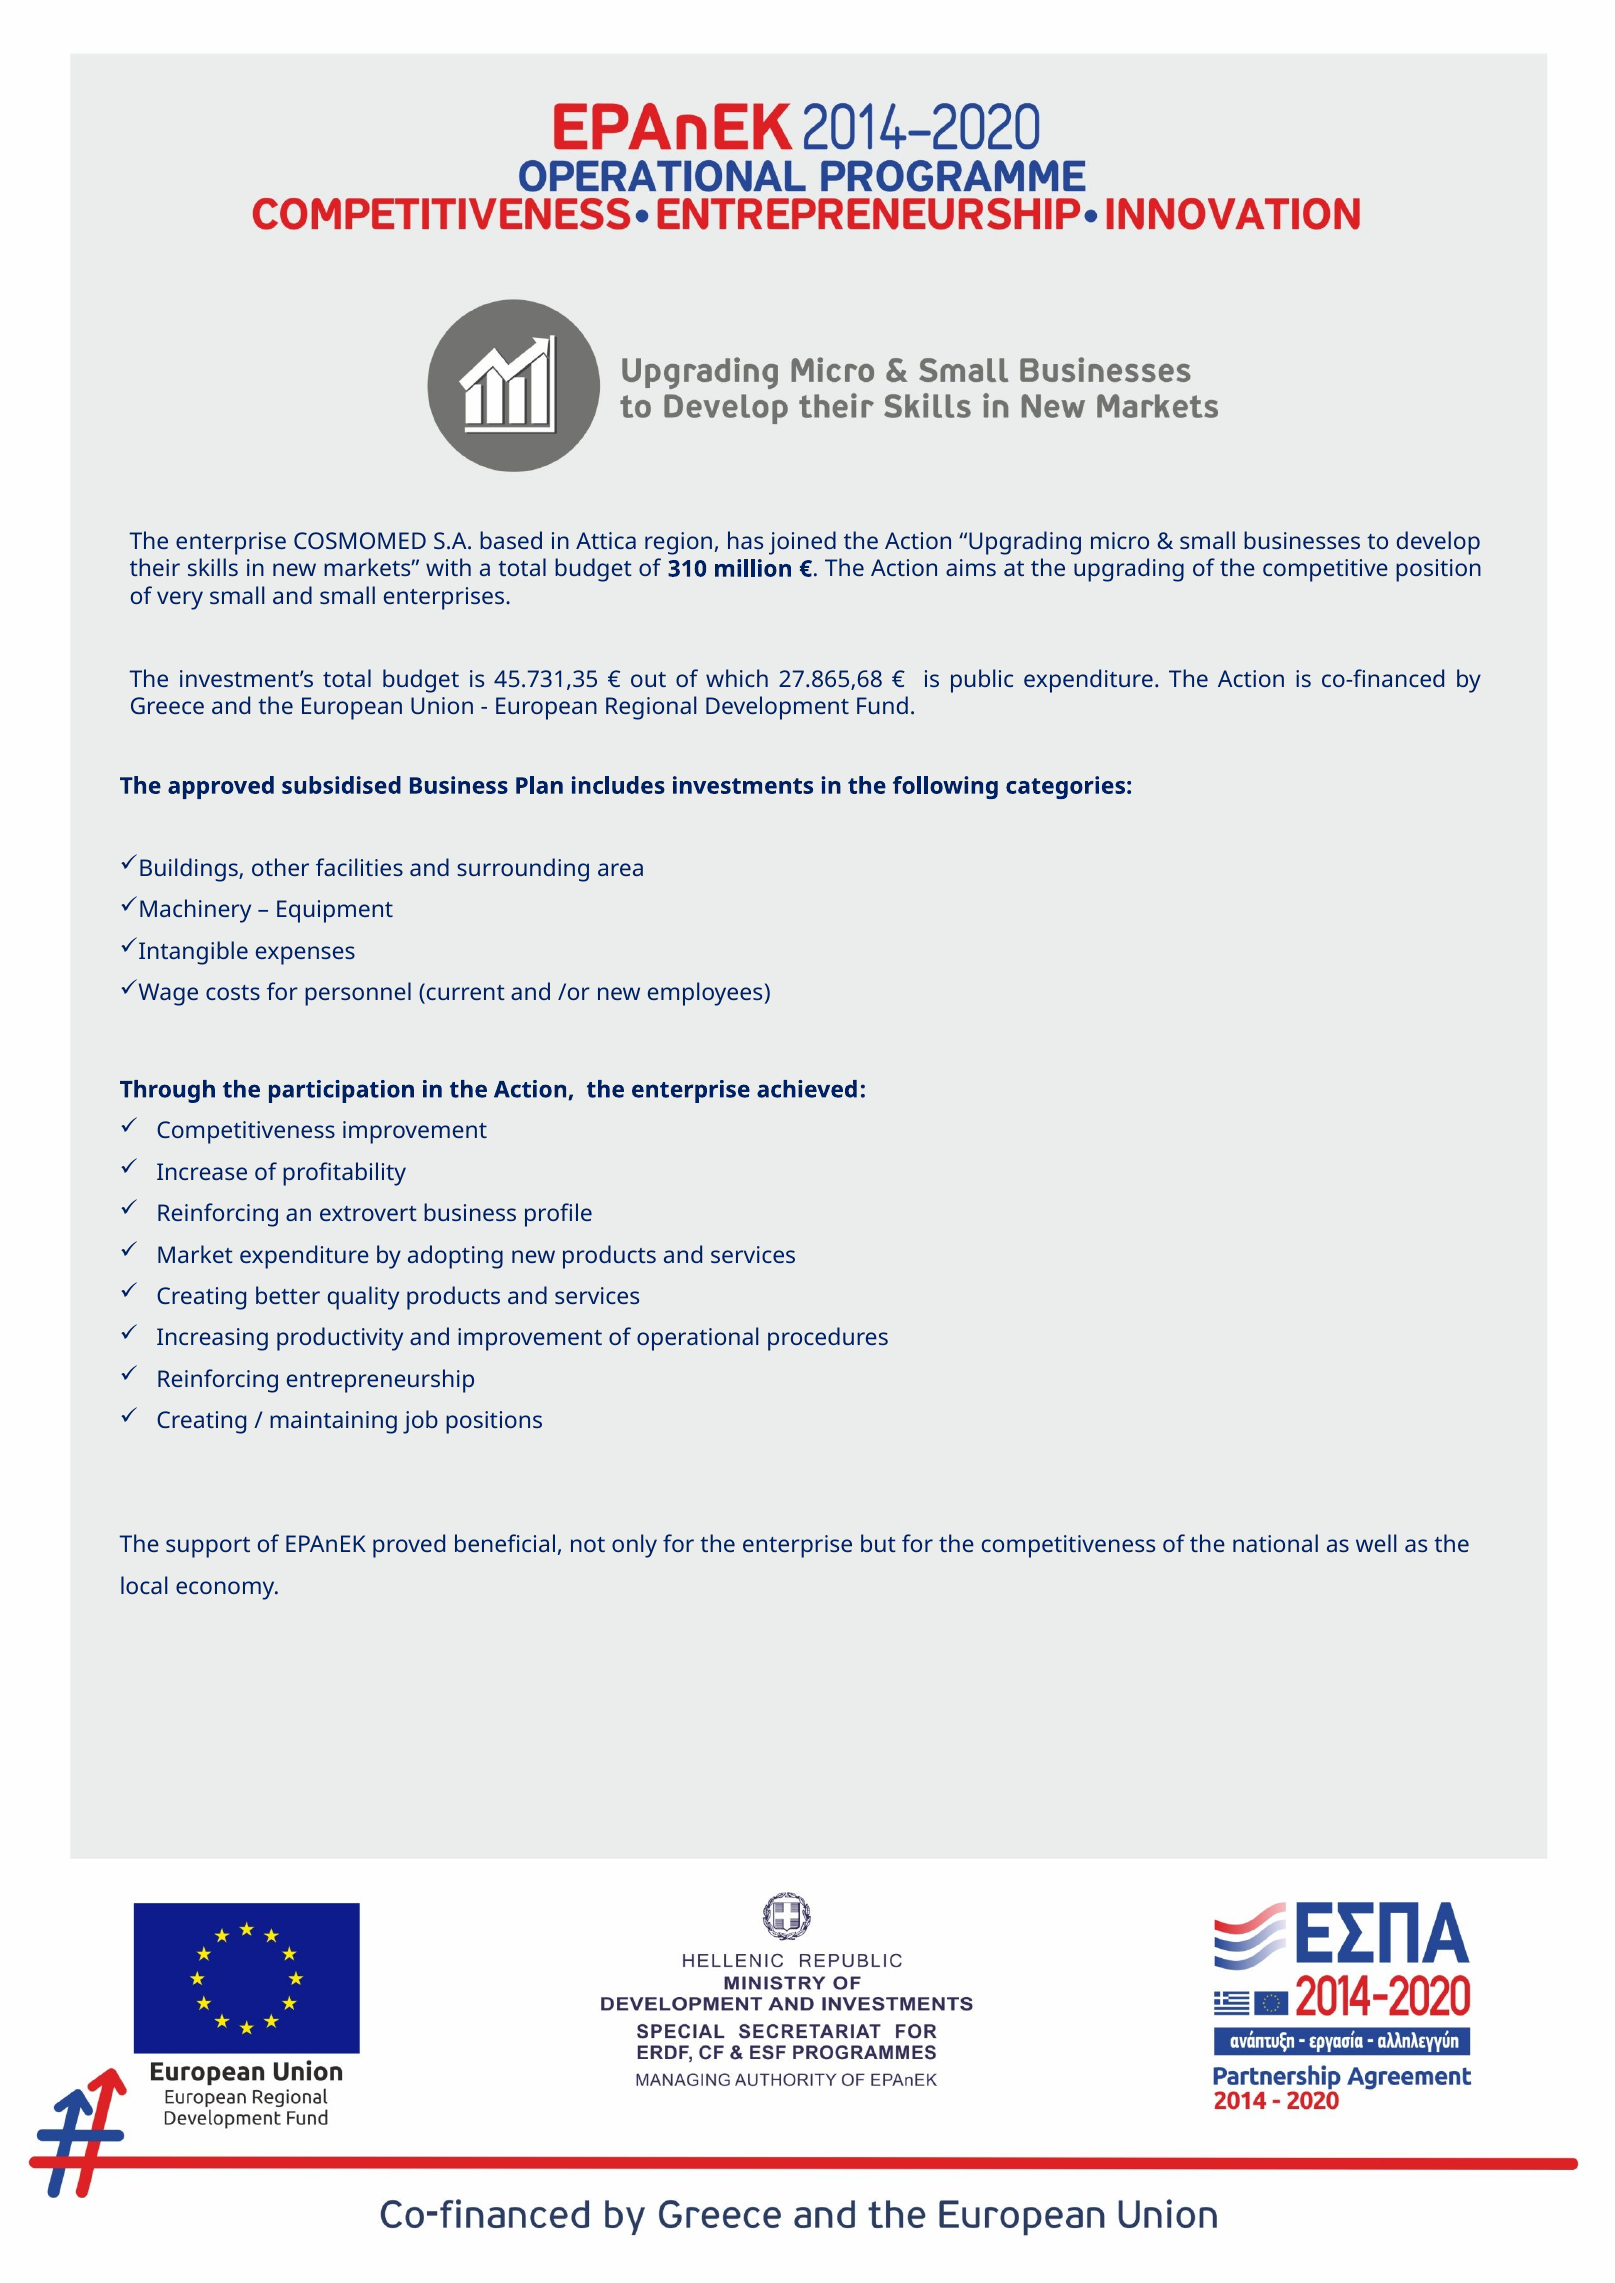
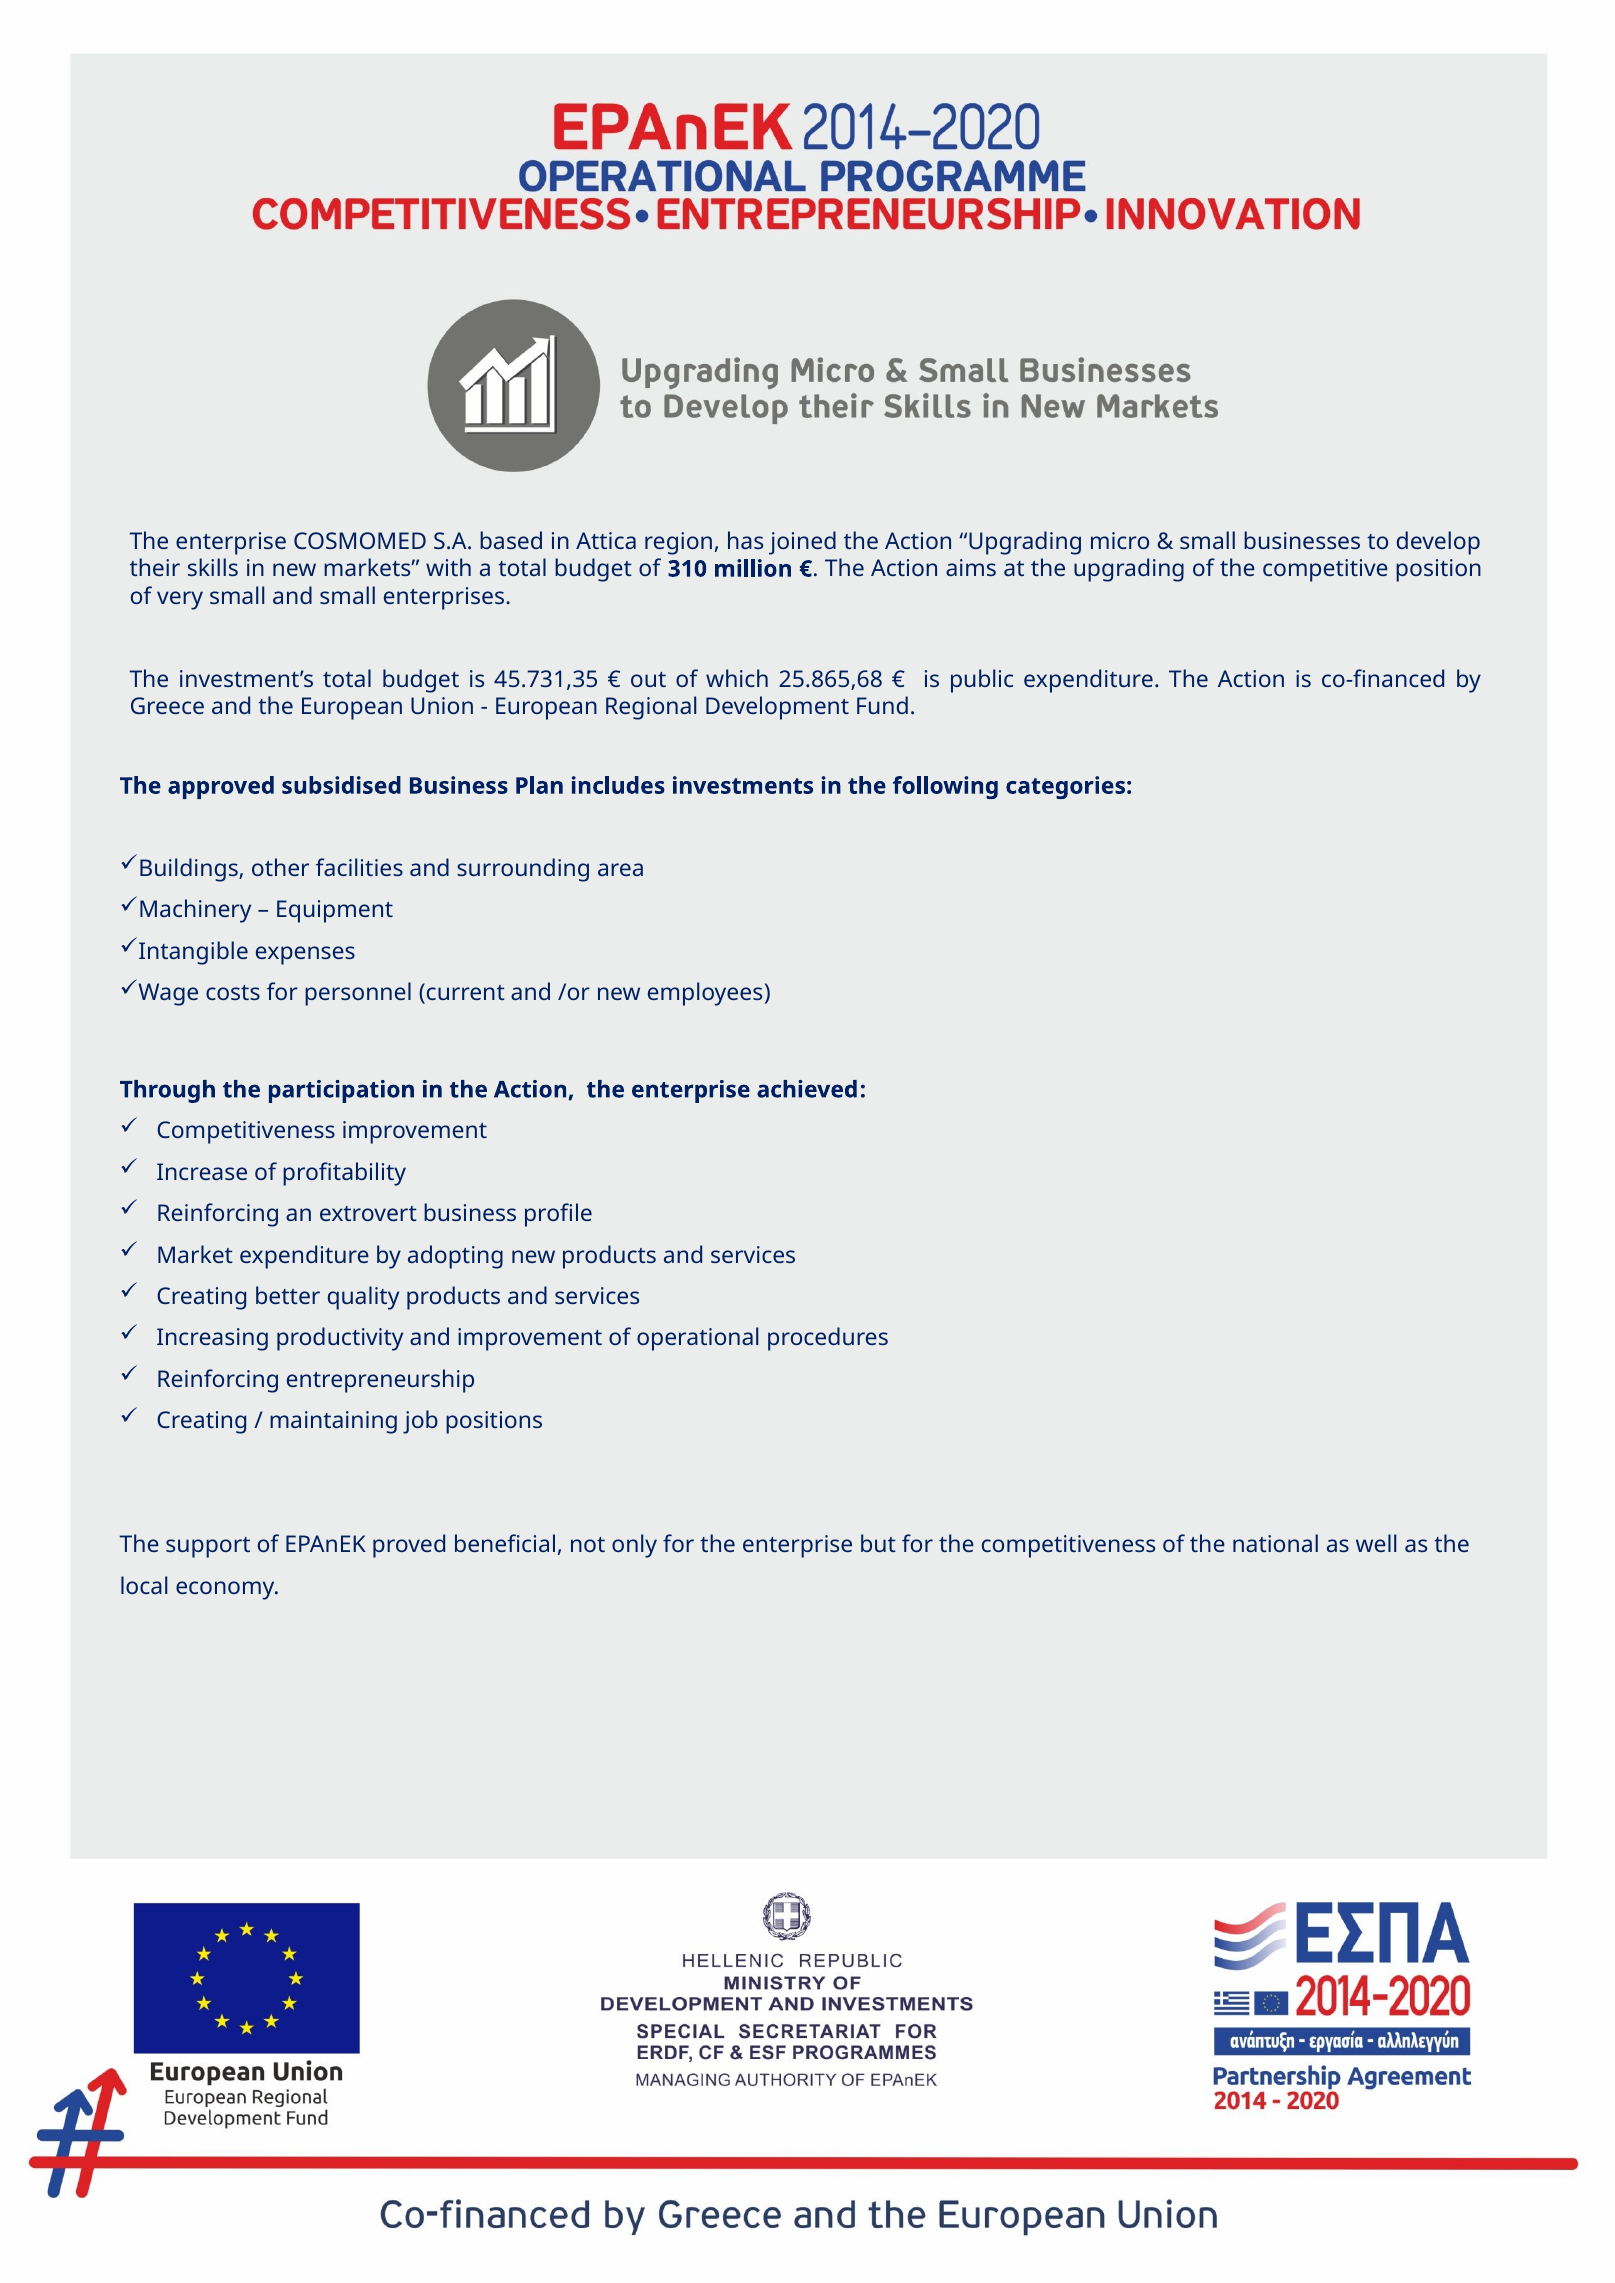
27.865,68: 27.865,68 -> 25.865,68 (831, 680)
